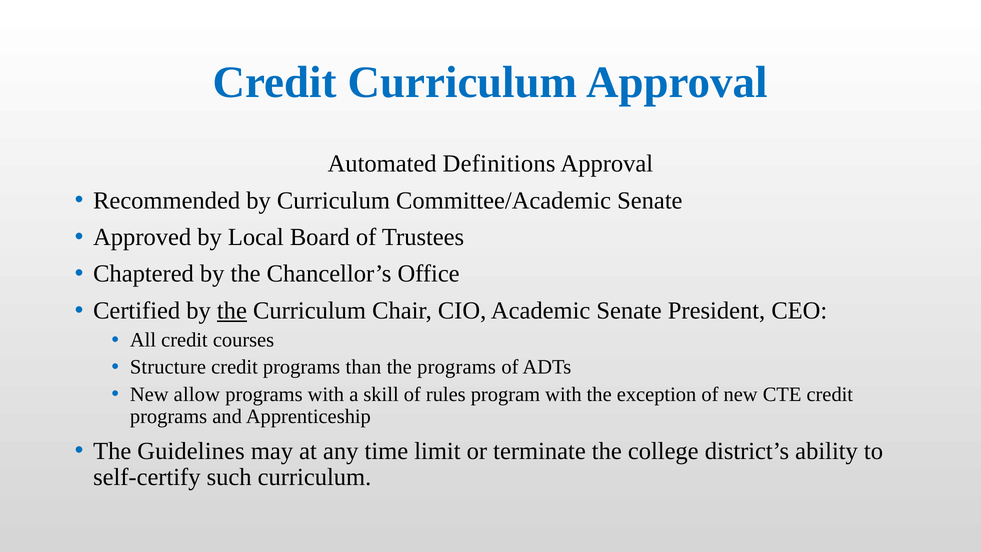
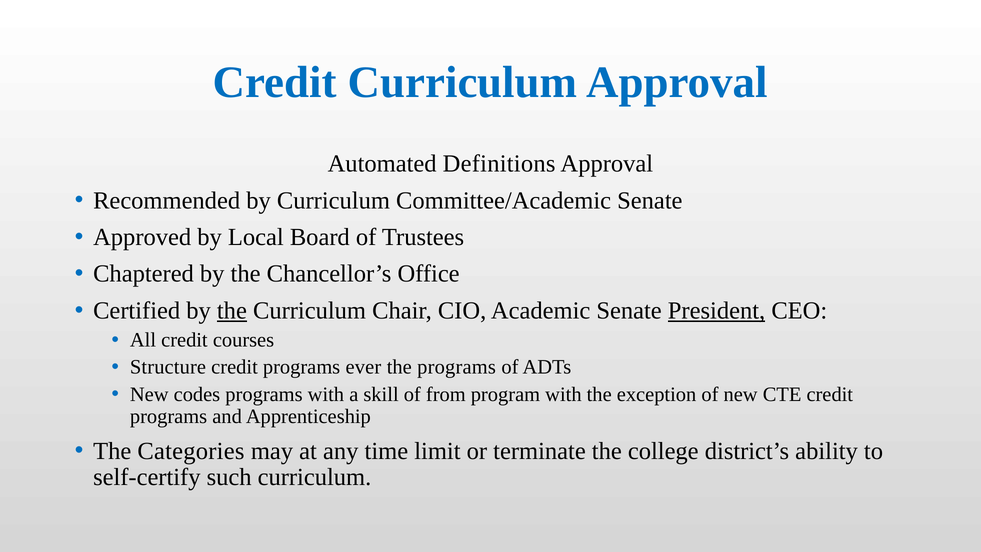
President underline: none -> present (717, 310)
than: than -> ever (363, 367)
allow: allow -> codes (197, 394)
rules: rules -> from (446, 394)
Guidelines: Guidelines -> Categories (191, 451)
